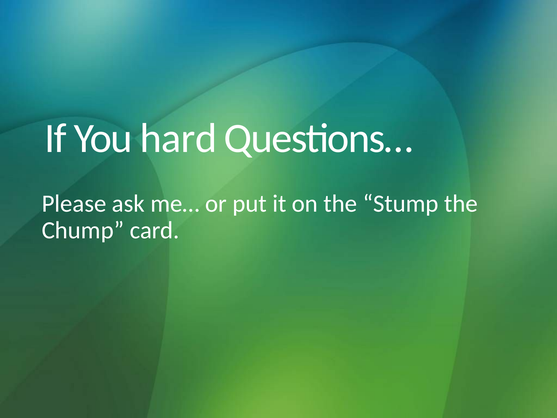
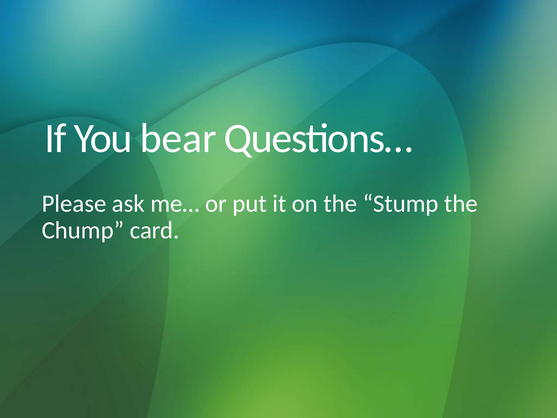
hard: hard -> bear (178, 138)
